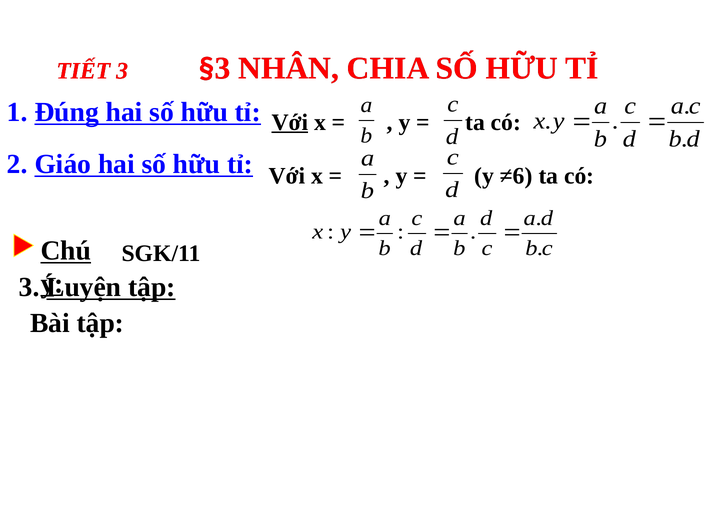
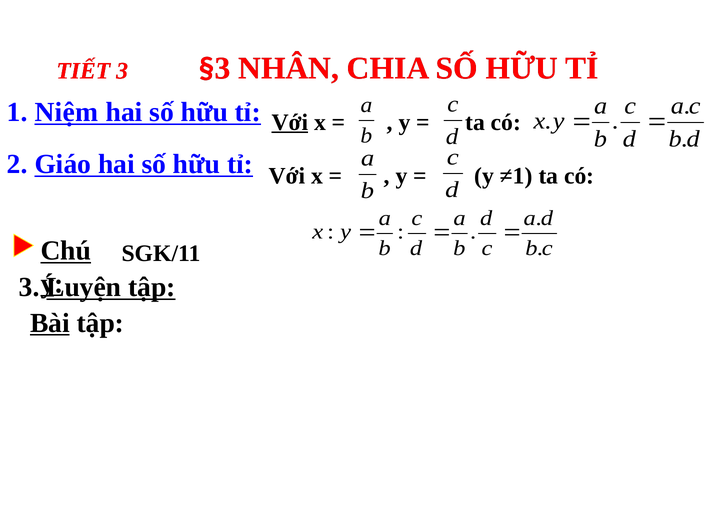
Đúng: Đúng -> Niệm (67, 112)
≠6: ≠6 -> ≠1 (516, 176)
Bài underline: none -> present (50, 323)
